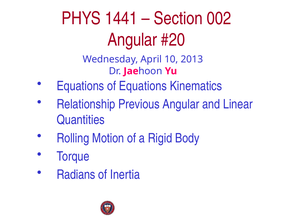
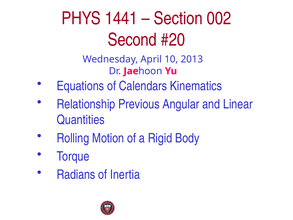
Angular: Angular -> Second (132, 40)
of Equations: Equations -> Calendars (143, 86)
